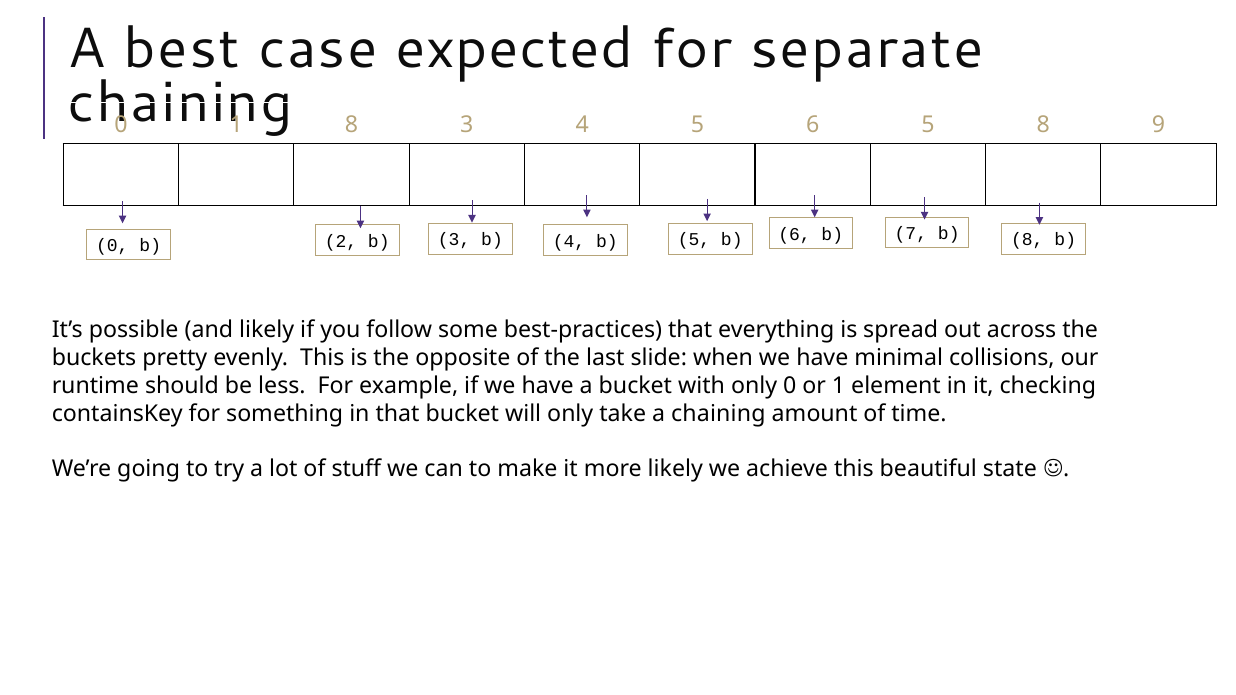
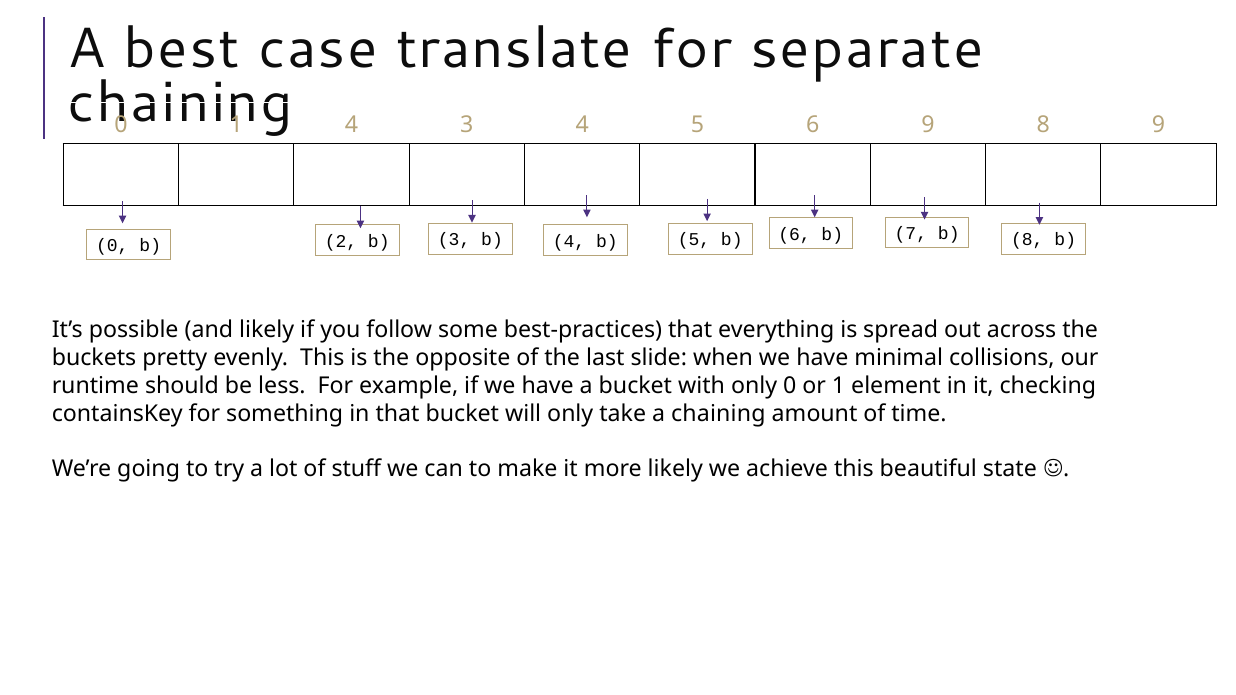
expected: expected -> translate (514, 49)
8: 8 -> 4 (352, 125)
6 5: 5 -> 9 (928, 125)
